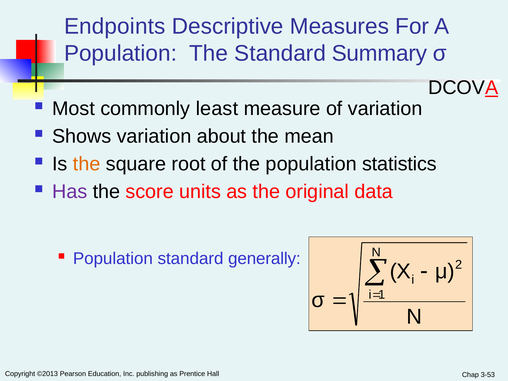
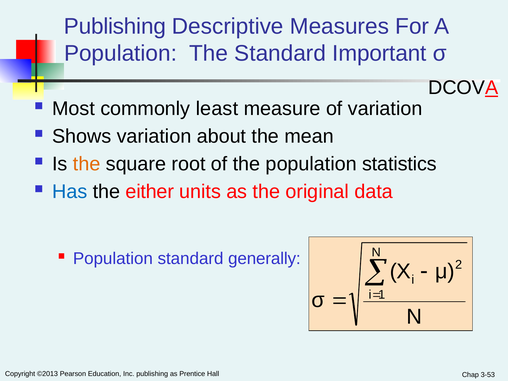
Endpoints: Endpoints -> Publishing (115, 26)
Summary: Summary -> Important (379, 53)
Has colour: purple -> blue (70, 192)
score: score -> either (150, 192)
